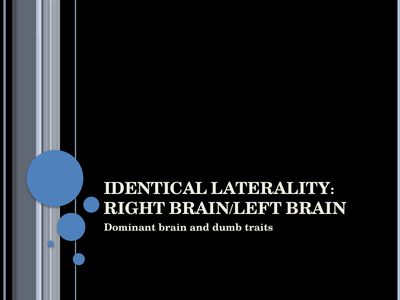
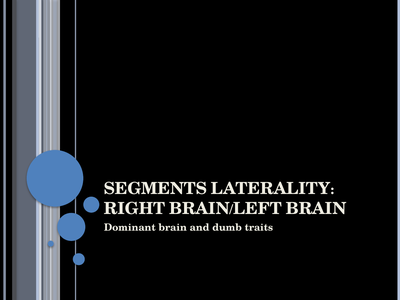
IDENTICAL: IDENTICAL -> SEGMENTS (155, 189)
